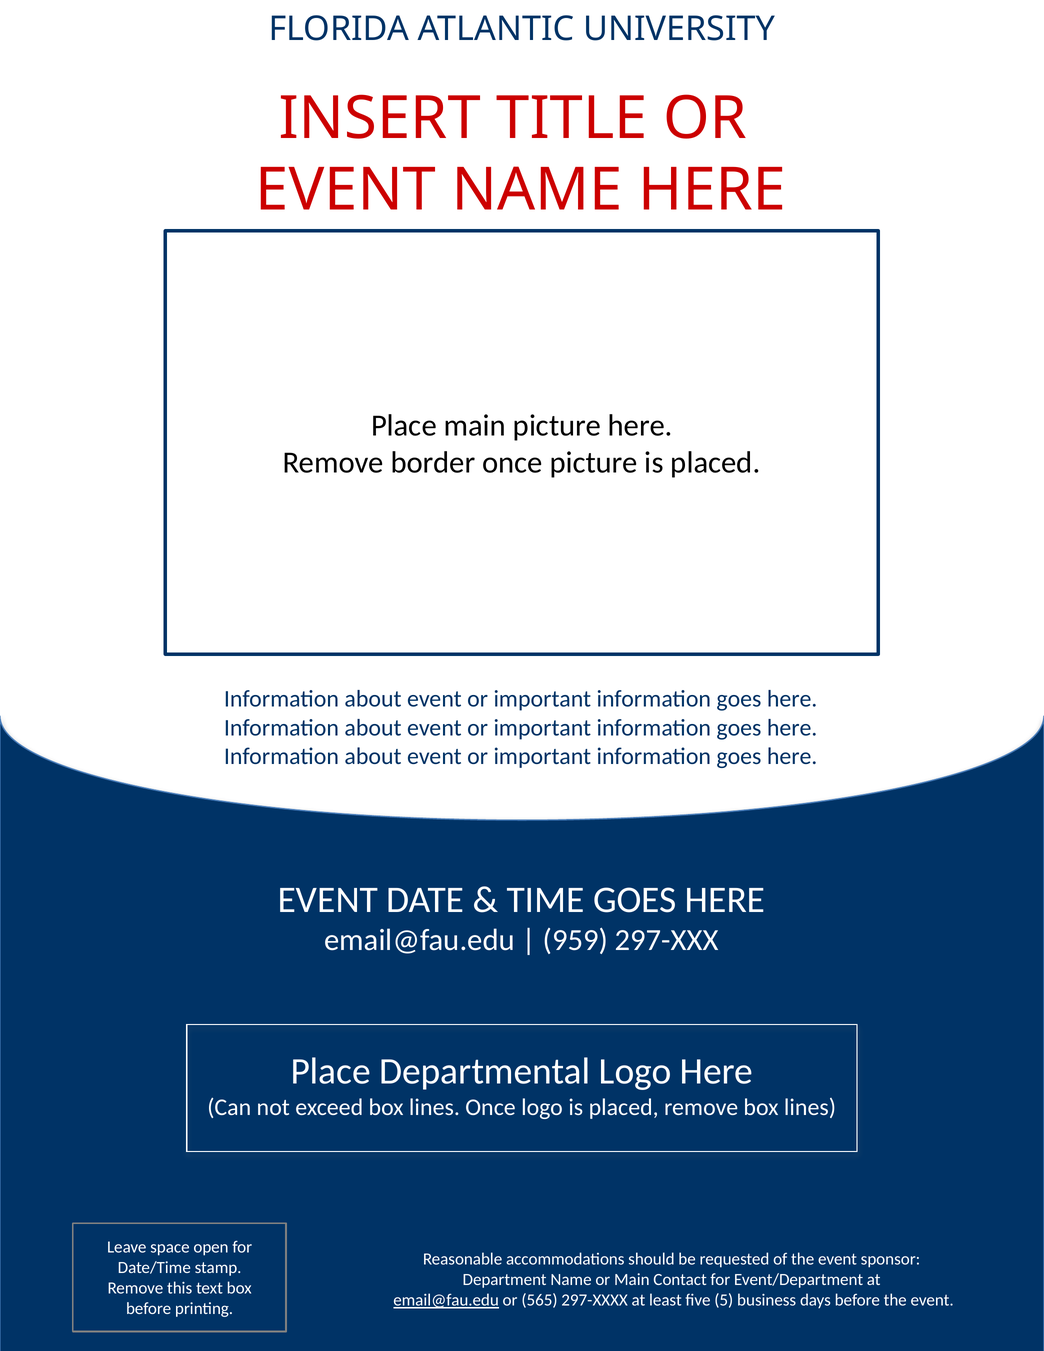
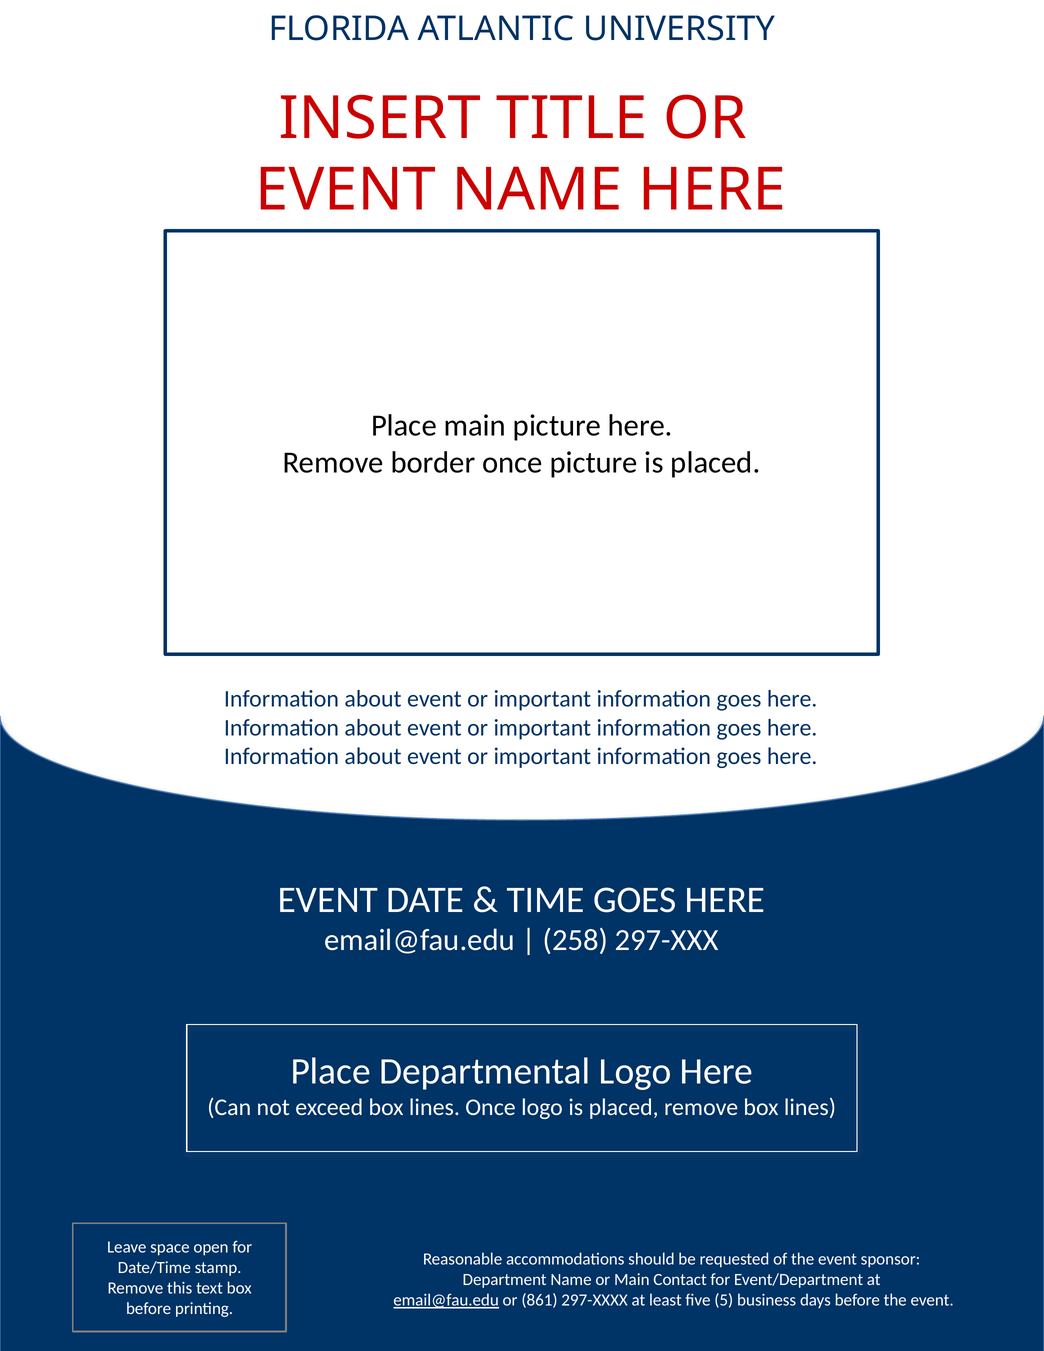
959: 959 -> 258 (575, 940)
565: 565 -> 861 (540, 1300)
